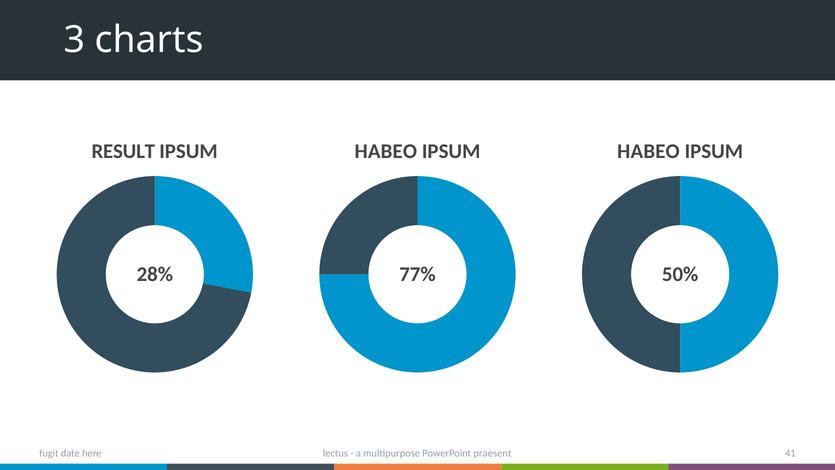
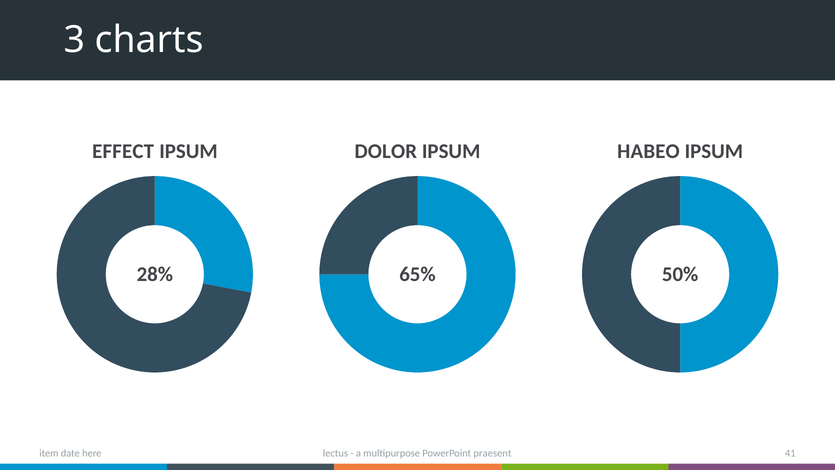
RESULT: RESULT -> EFFECT (123, 151)
HABEO: HABEO -> DOLOR (386, 151)
77%: 77% -> 65% (417, 274)
fugit: fugit -> item (49, 453)
